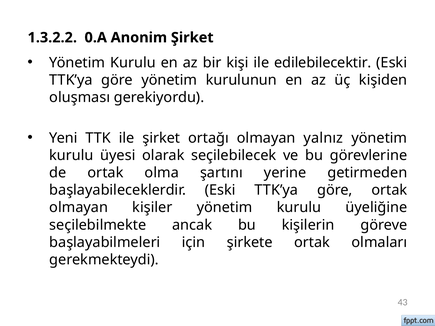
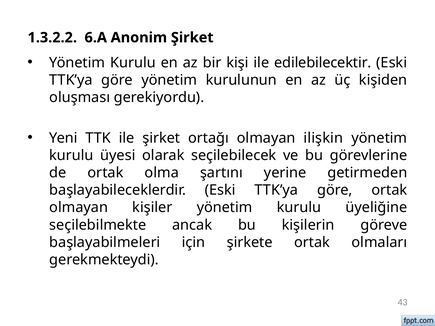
0.A: 0.A -> 6.A (96, 38)
yalnız: yalnız -> ilişkin (323, 138)
